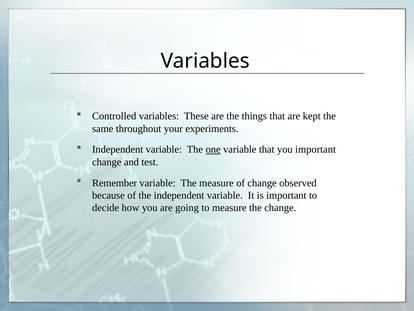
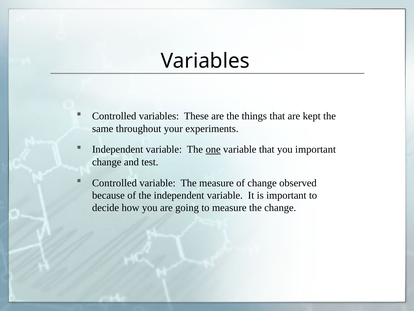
Remember: Remember -> Controlled (114, 183)
